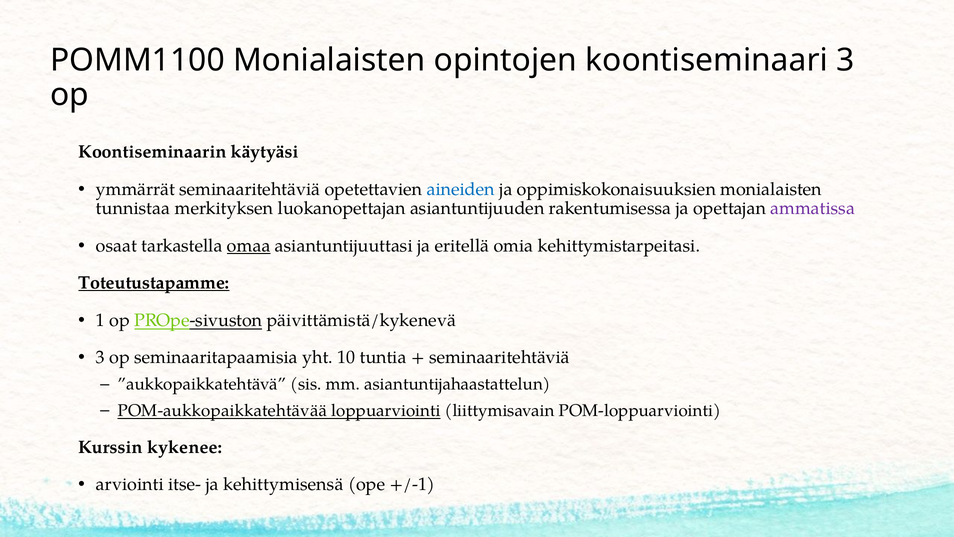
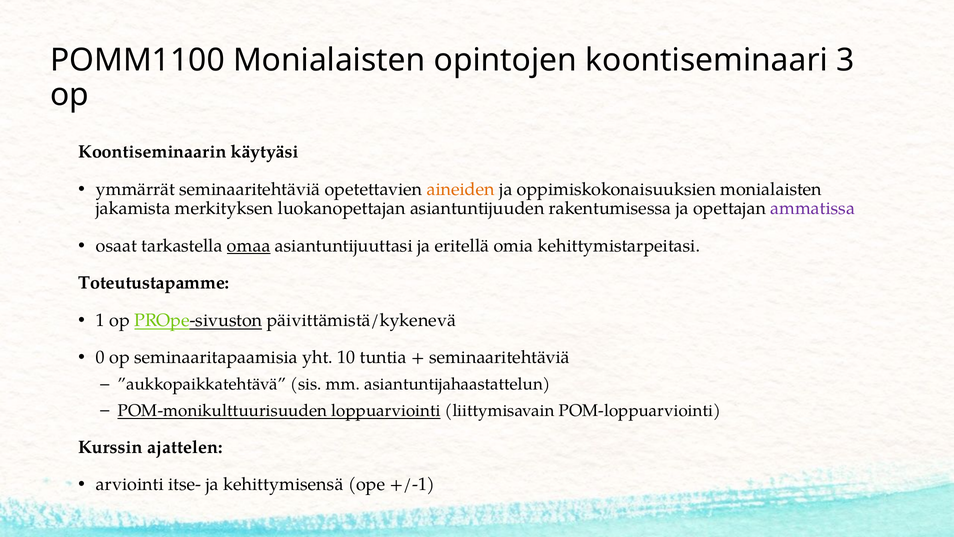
aineiden colour: blue -> orange (461, 189)
tunnistaa: tunnistaa -> jakamista (133, 208)
Toteutustapamme underline: present -> none (154, 283)
3: 3 -> 0 (100, 357)
POM-aukkopaikkatehtävää: POM-aukkopaikkatehtävää -> POM-monikulttuurisuuden (222, 410)
kykenee: kykenee -> ajattelen (185, 447)
